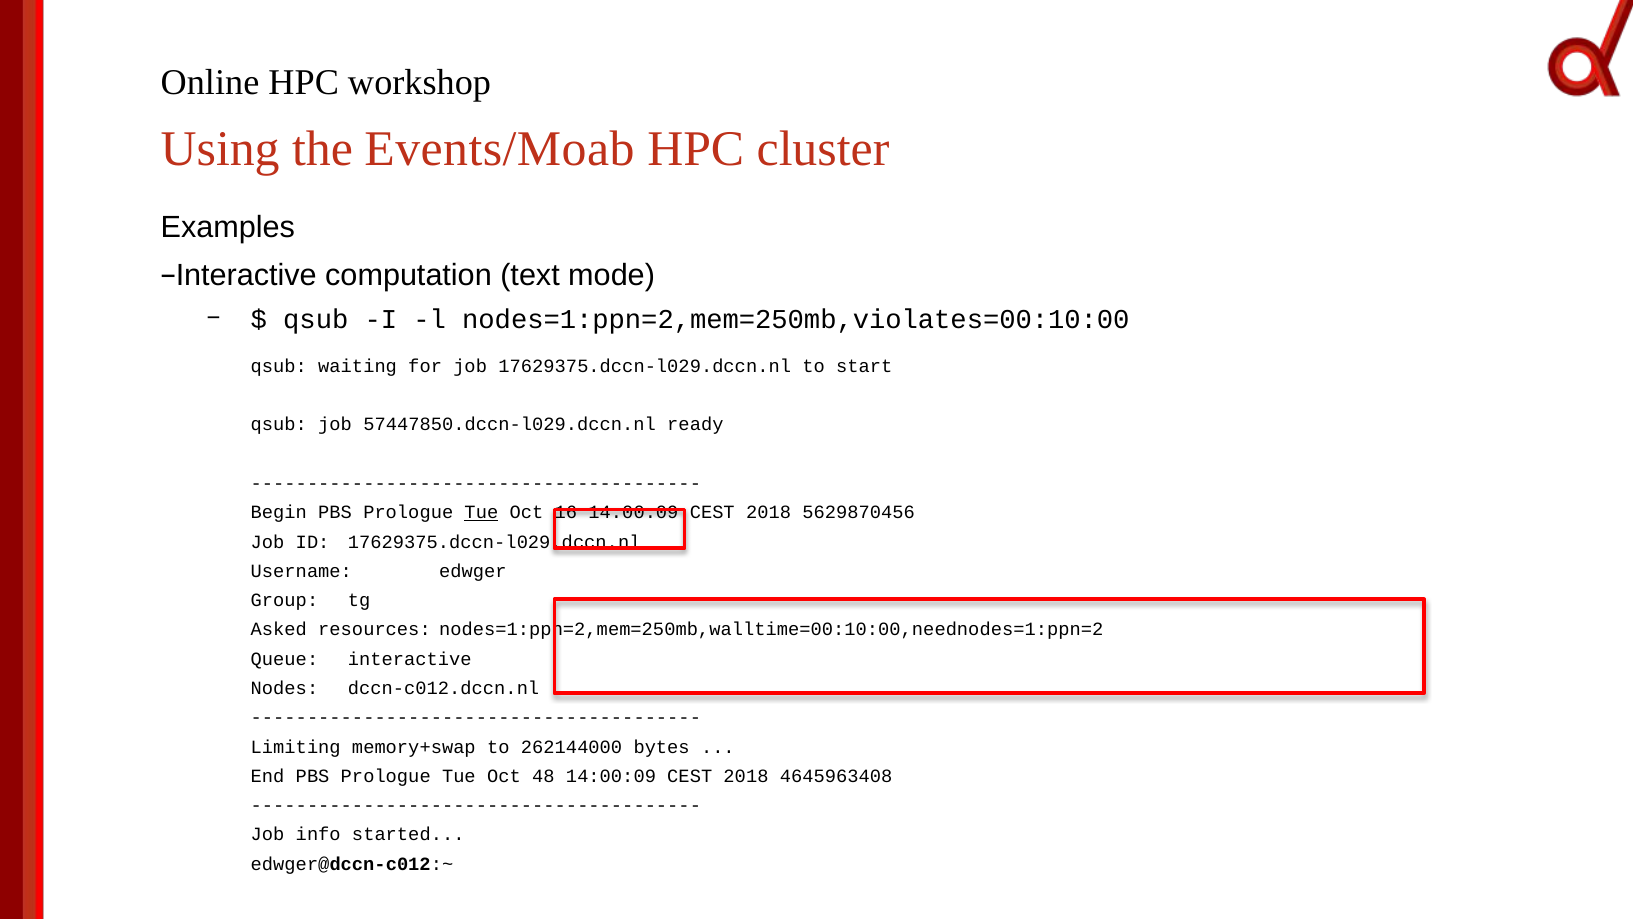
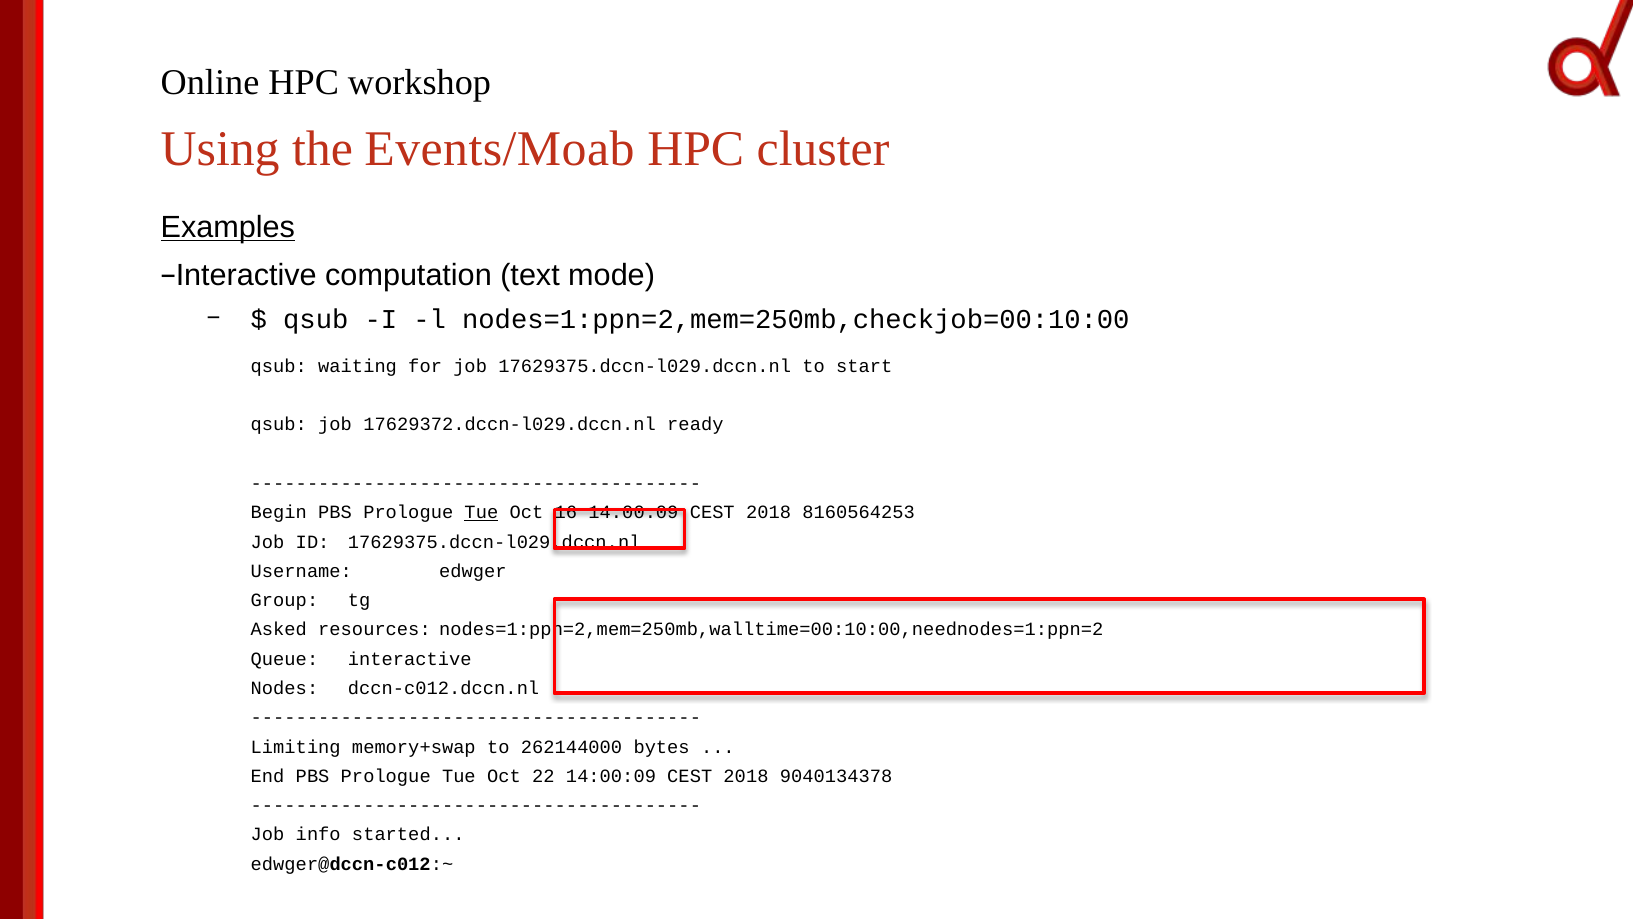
Examples underline: none -> present (228, 227)
nodes=1:ppn=2,mem=250mb,violates=00:10:00: nodes=1:ppn=2,mem=250mb,violates=00:10:00 -> nodes=1:ppn=2,mem=250mb,checkjob=00:10:00 (796, 319)
57447850.dccn-l029.dccn.nl: 57447850.dccn-l029.dccn.nl -> 17629372.dccn-l029.dccn.nl (510, 425)
5629870456: 5629870456 -> 8160564253 (859, 512)
48: 48 -> 22 (543, 776)
4645963408: 4645963408 -> 9040134378 (836, 776)
